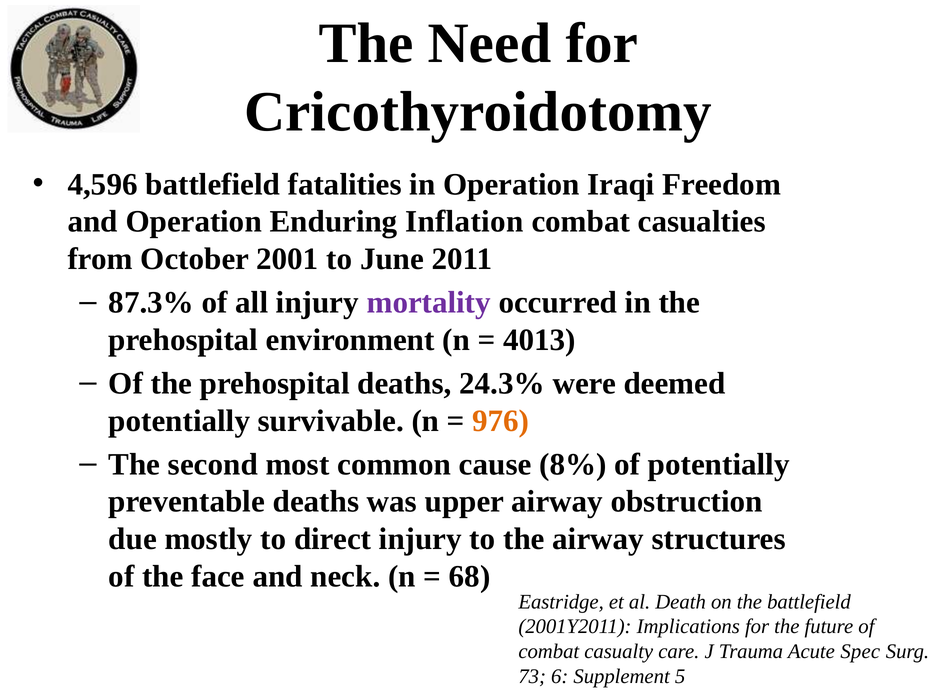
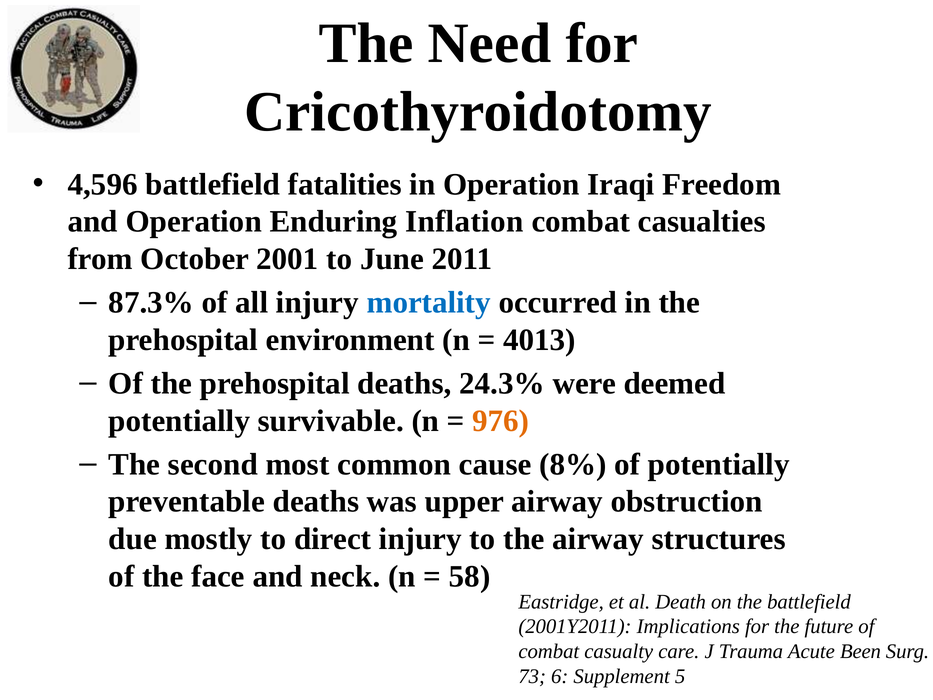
mortality colour: purple -> blue (429, 302)
68: 68 -> 58 (470, 576)
Spec: Spec -> Been (860, 651)
